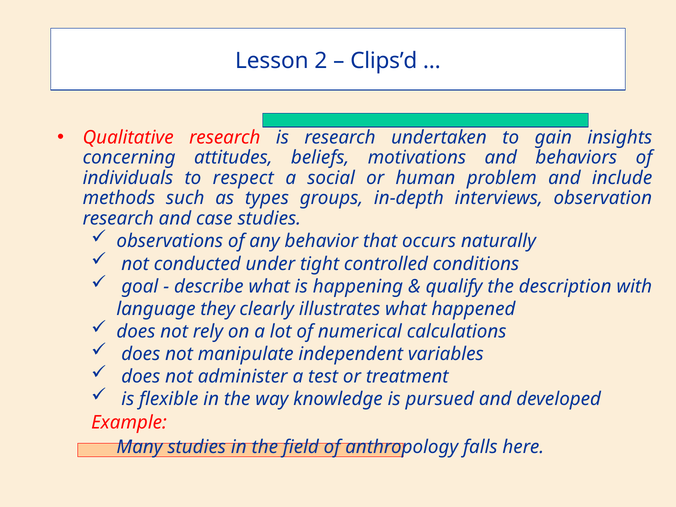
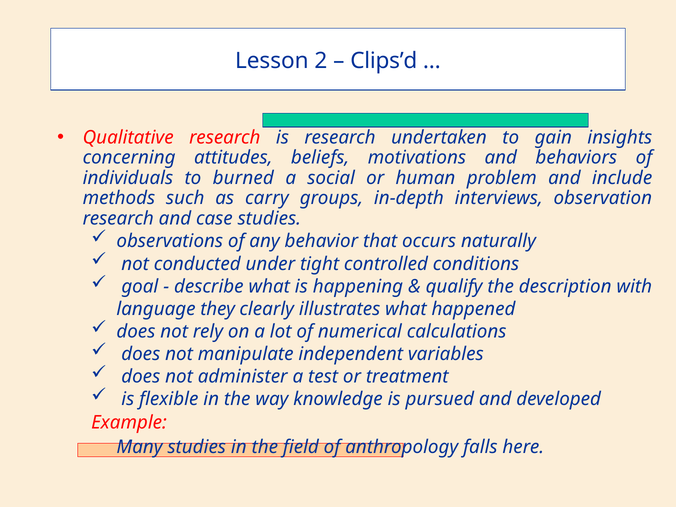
respect: respect -> burned (243, 178)
types: types -> carry (267, 198)
